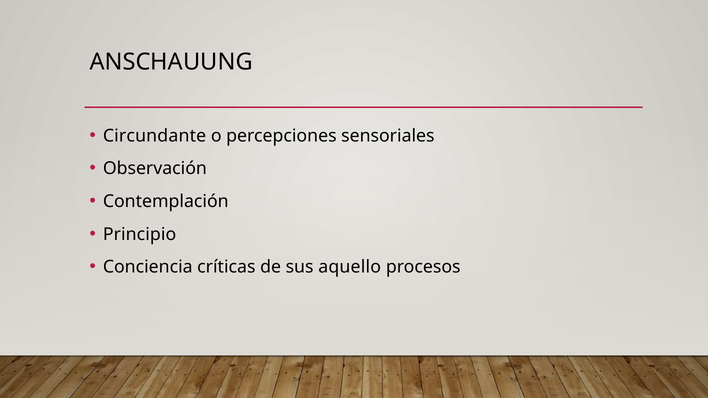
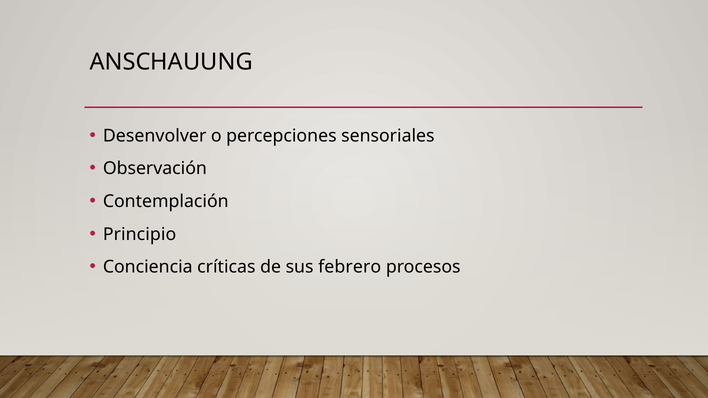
Circundante: Circundante -> Desenvolver (155, 136)
aquello: aquello -> febrero (350, 267)
